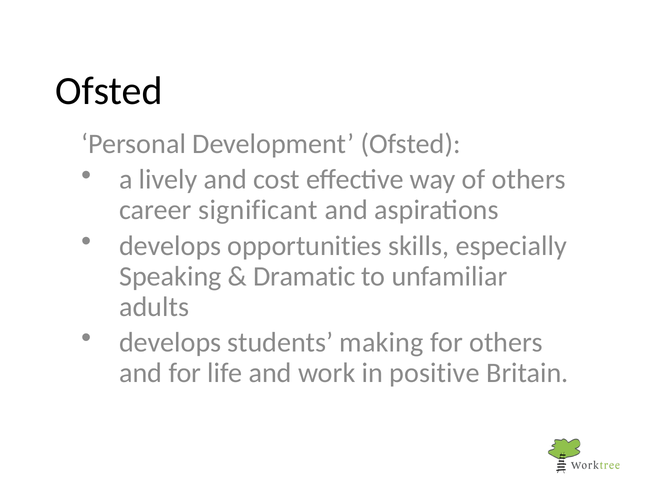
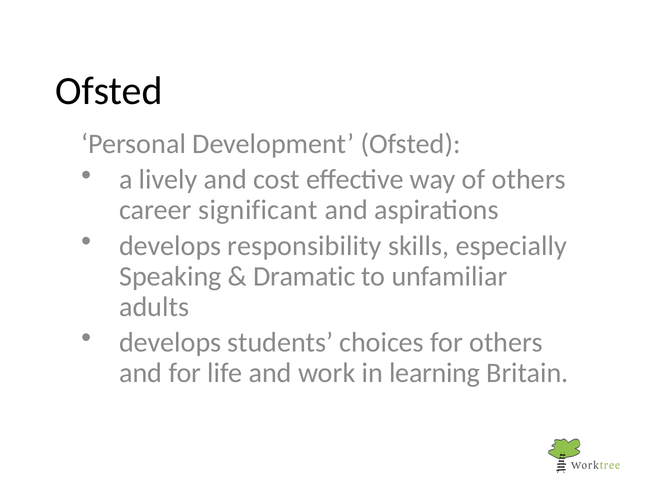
opportunities: opportunities -> responsibility (305, 246)
making: making -> choices (382, 342)
positive: positive -> learning (435, 372)
